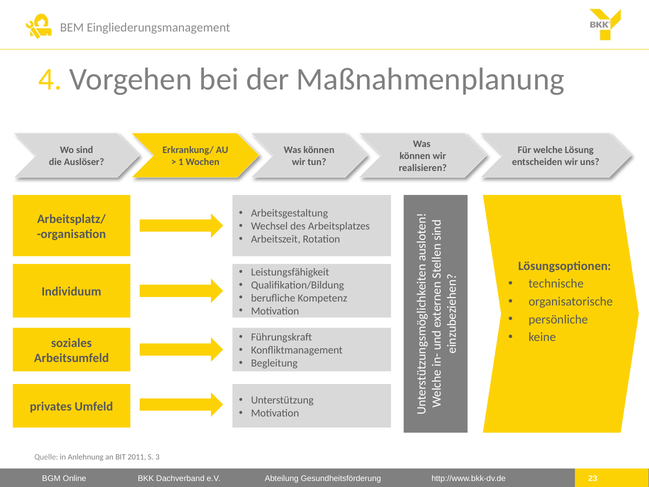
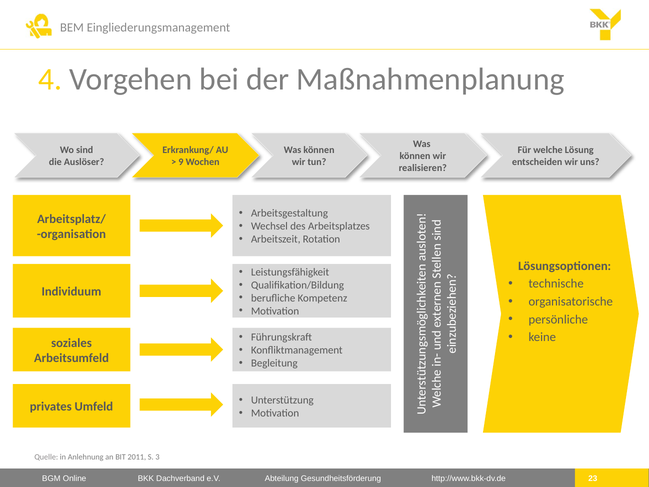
1: 1 -> 9 (181, 162)
